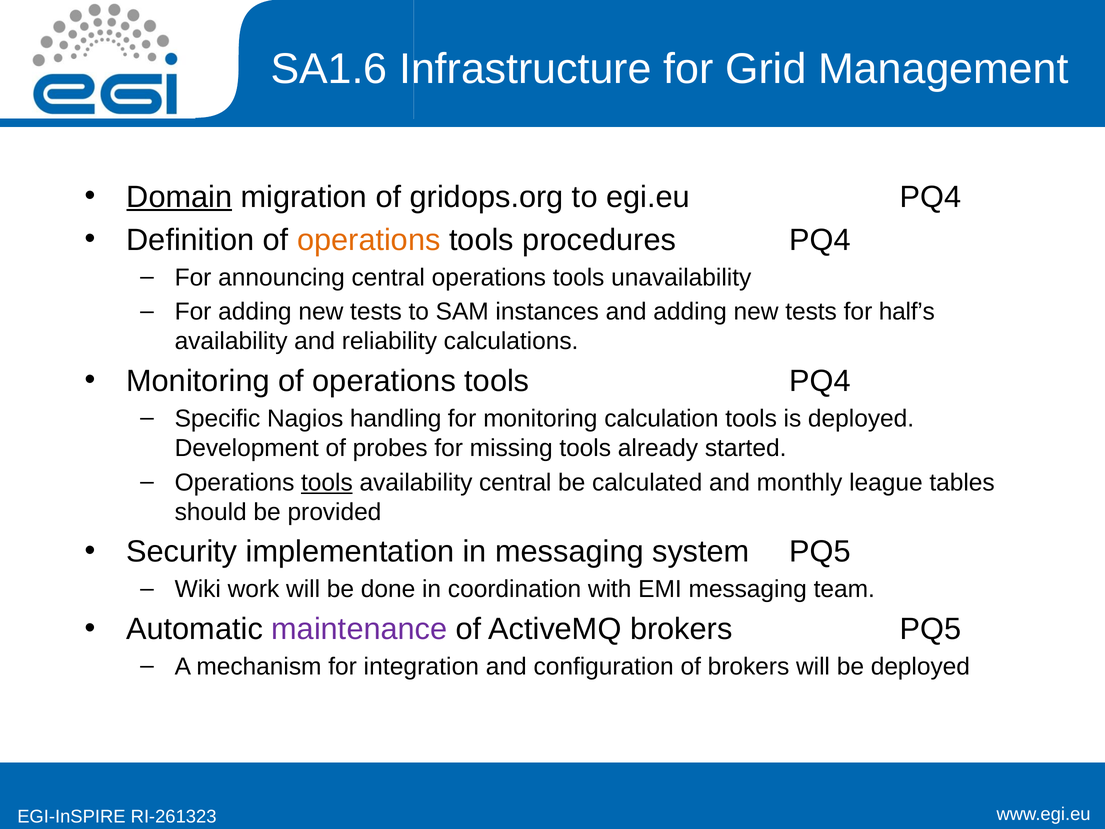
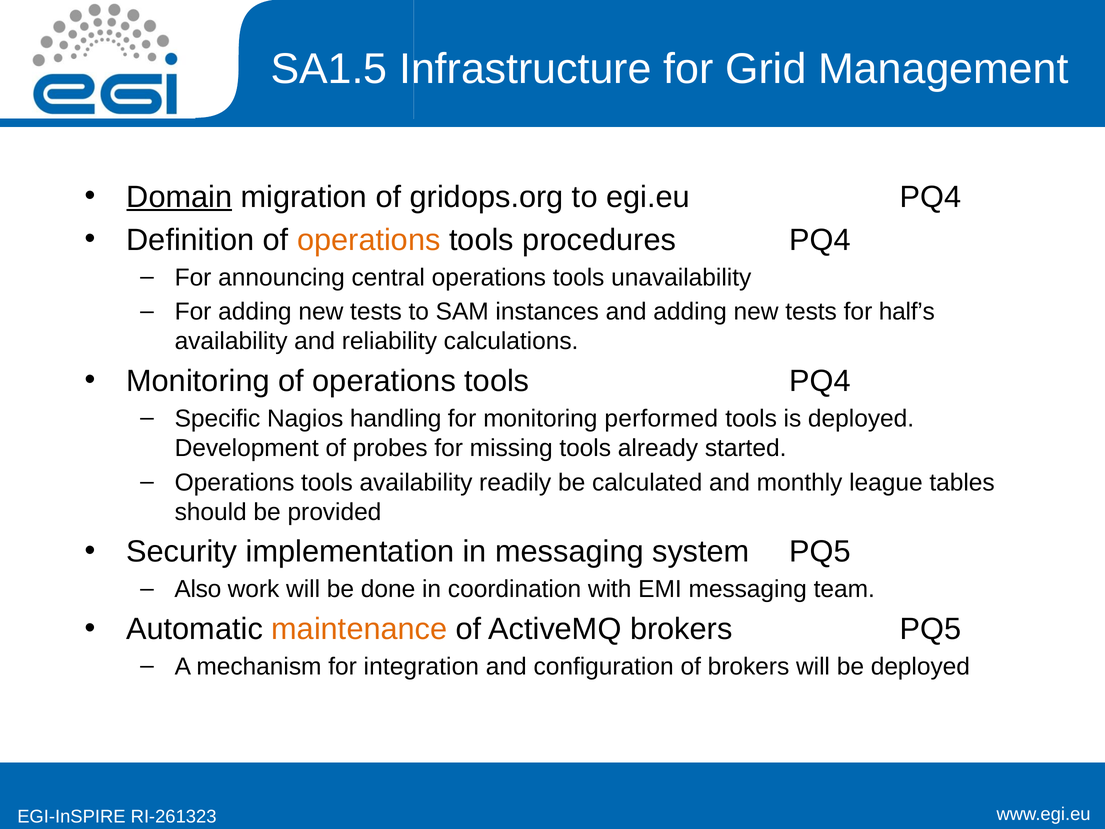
SA1.6: SA1.6 -> SA1.5 (329, 69)
calculation: calculation -> performed (661, 419)
tools underline: present -> none (327, 482)
availability central: central -> readily (515, 482)
Wiki: Wiki -> Also (198, 589)
maintenance colour: purple -> orange (359, 629)
